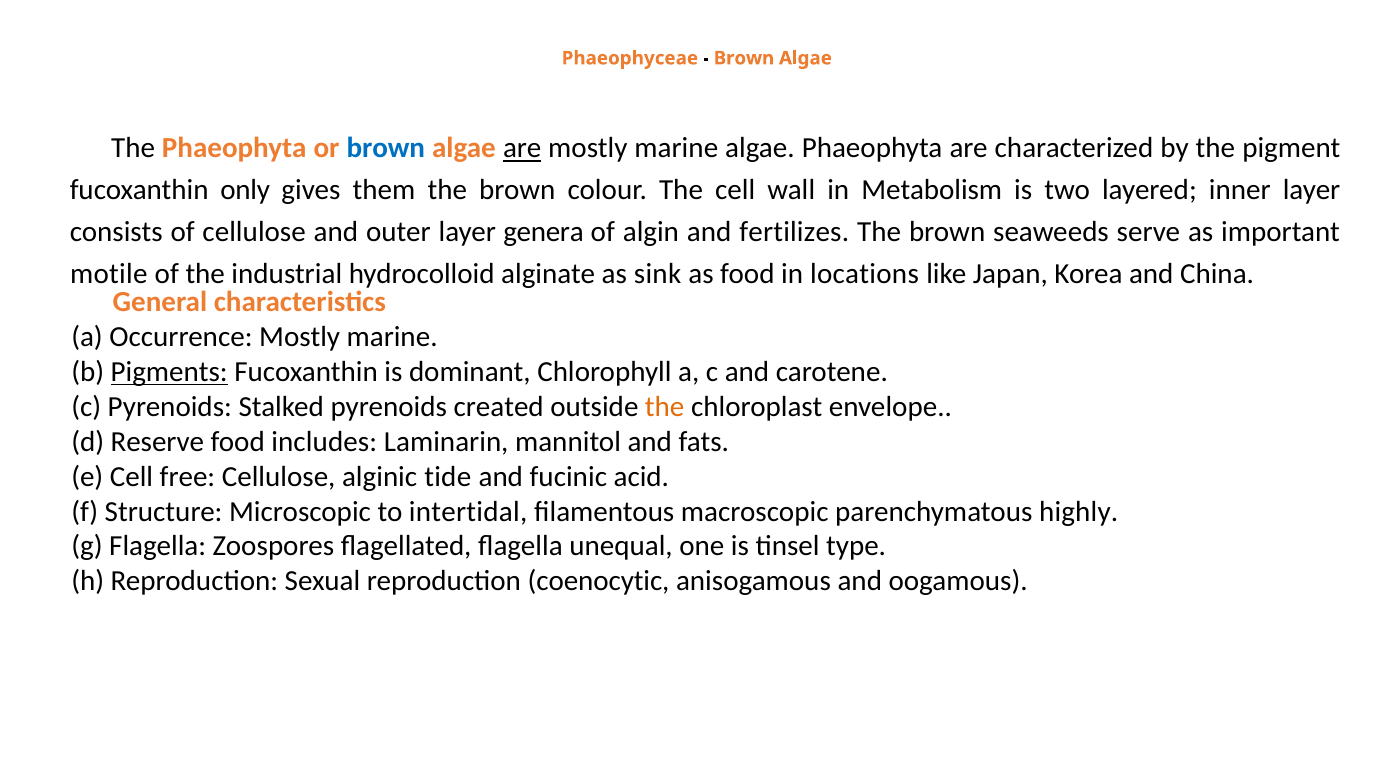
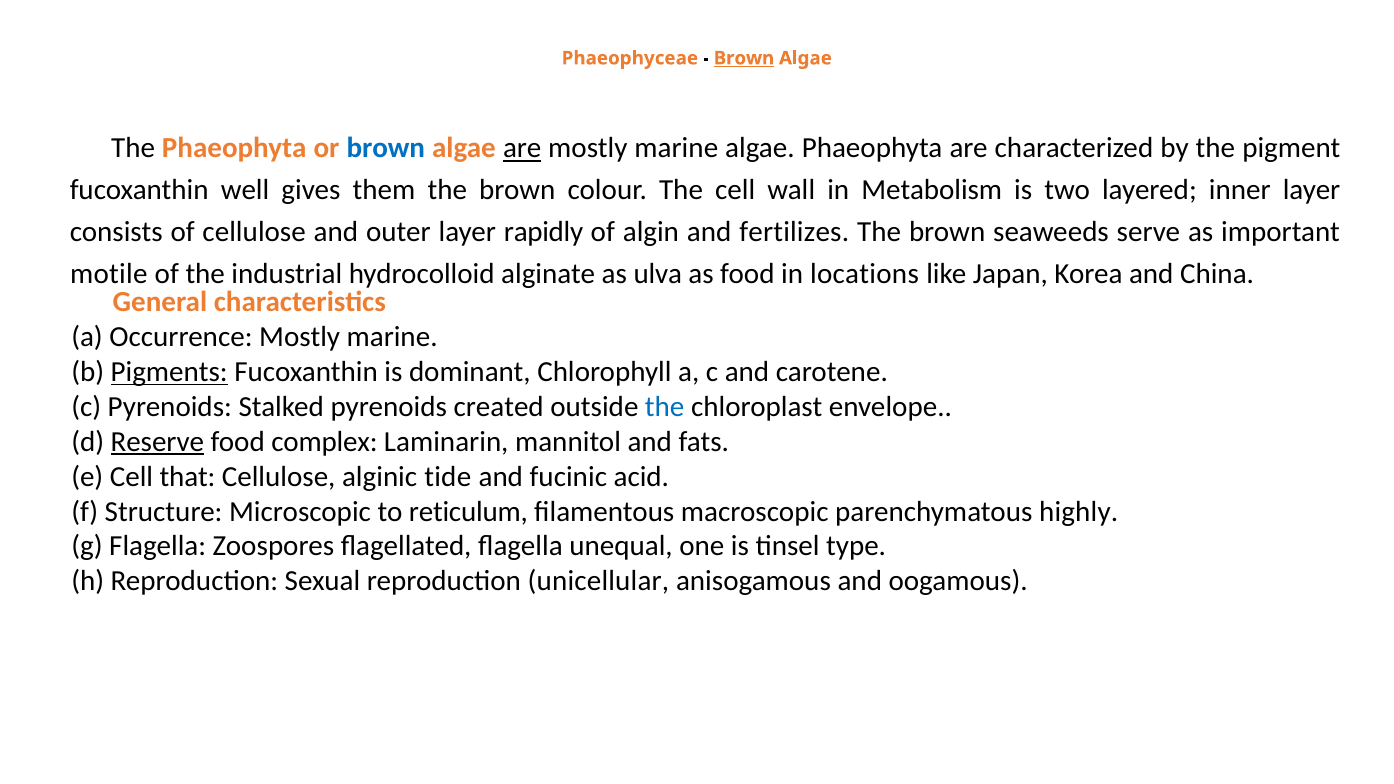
Brown underline: none -> present (744, 58)
only: only -> well (245, 190)
genera: genera -> rapidly (544, 232)
sink: sink -> ulva (658, 274)
the colour: orange -> blue (665, 407)
Reserve underline: none -> present (157, 442)
includes: includes -> complex (324, 442)
free: free -> that (188, 477)
intertidal: intertidal -> reticulum (468, 512)
coenocytic: coenocytic -> unicellular (598, 581)
